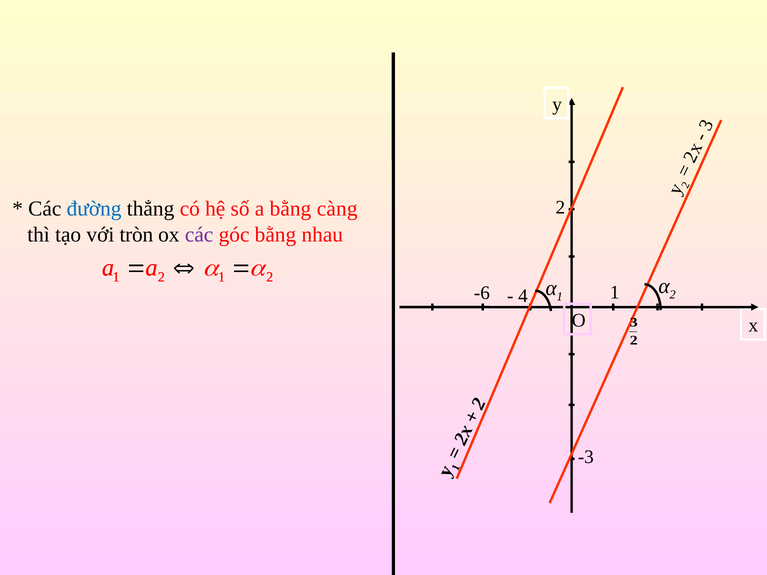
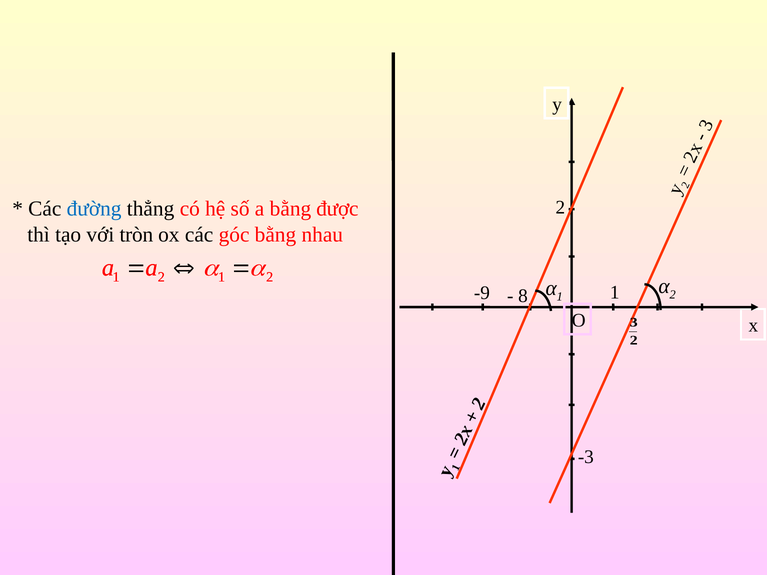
càng: càng -> được (337, 209)
các colour: purple -> black (199, 235)
-6: -6 -> -9 (482, 293)
4: 4 -> 8 (523, 296)
